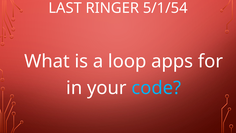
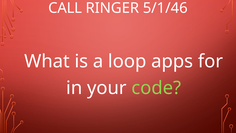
LAST: LAST -> CALL (65, 8)
5/1/54: 5/1/54 -> 5/1/46 (165, 8)
code colour: light blue -> light green (156, 88)
